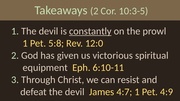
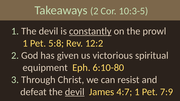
12:0: 12:0 -> 12:2 (94, 43)
6:10-11: 6:10-11 -> 6:10-80 (108, 68)
devil underline: none -> present (75, 92)
4:9: 4:9 -> 7:9 (167, 92)
